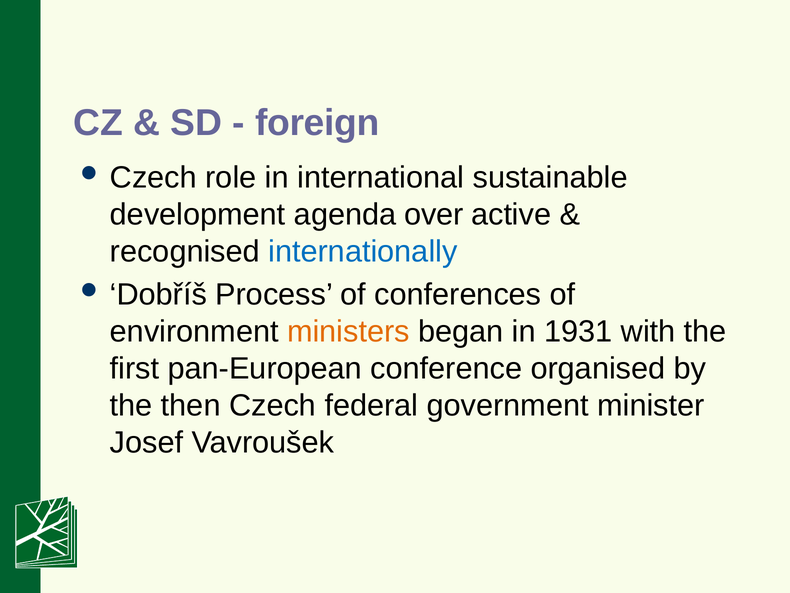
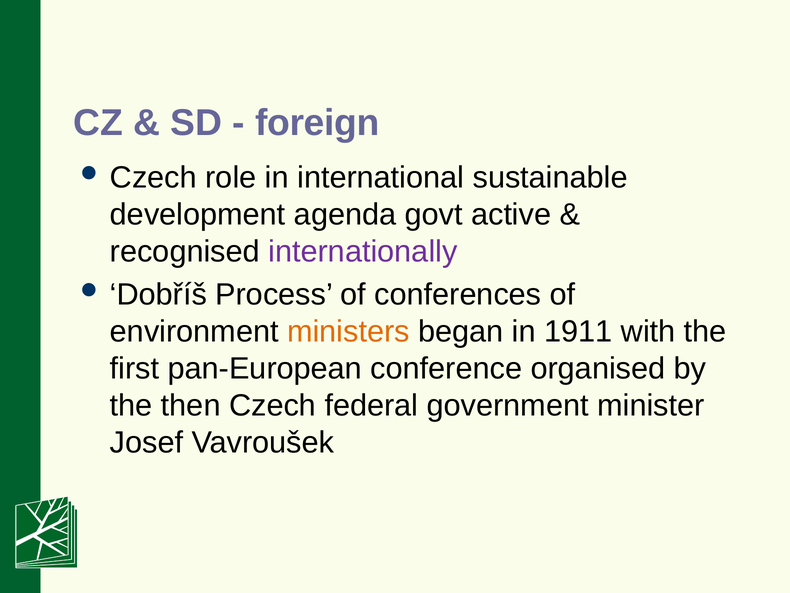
over: over -> govt (434, 215)
internationally colour: blue -> purple (363, 251)
1931: 1931 -> 1911 (578, 331)
